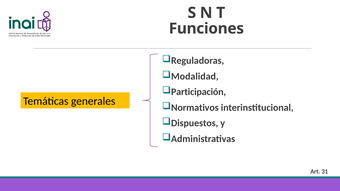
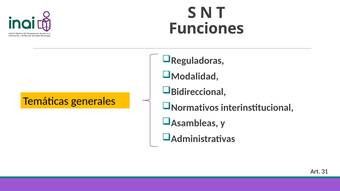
Participación: Participación -> Bidireccional (198, 92)
Dispuestos: Dispuestos -> Asambleas (195, 123)
